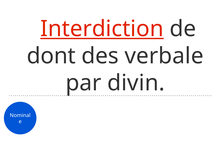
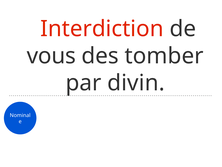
Interdiction underline: present -> none (102, 29)
dont: dont -> vous (51, 56)
verbale: verbale -> tomber (164, 56)
